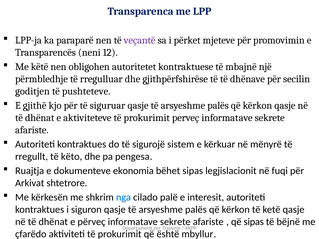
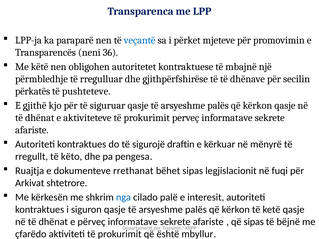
veçantë colour: purple -> blue (140, 40)
12: 12 -> 36 (110, 53)
goditjen: goditjen -> përkatës (33, 91)
sistem: sistem -> draftin (181, 144)
ekonomia: ekonomia -> rrethanat (133, 171)
